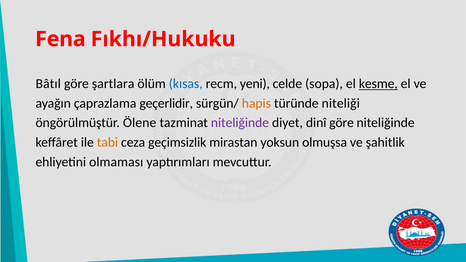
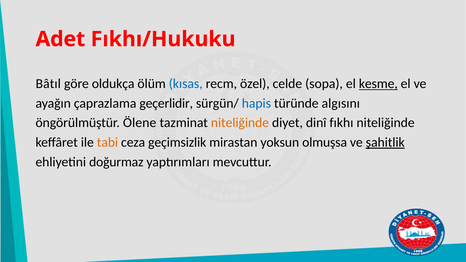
Fena: Fena -> Adet (60, 39)
şartlara: şartlara -> oldukça (113, 84)
yeni: yeni -> özel (255, 84)
hapis colour: orange -> blue (256, 103)
niteliği: niteliği -> algısını (341, 103)
niteliğinde colour: purple -> orange (240, 123)
dinî göre: göre -> fıkhı (341, 123)
şahitlik underline: none -> present (385, 142)
olmaması: olmaması -> doğurmaz (116, 162)
